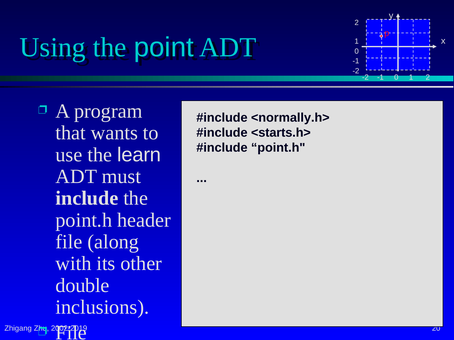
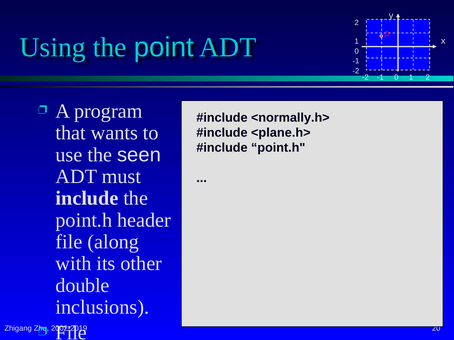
<starts.h>: <starts.h> -> <plane.h> (281, 133)
learn: learn -> seen (139, 155)
